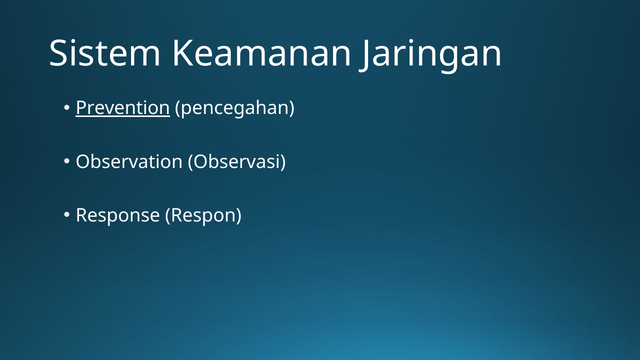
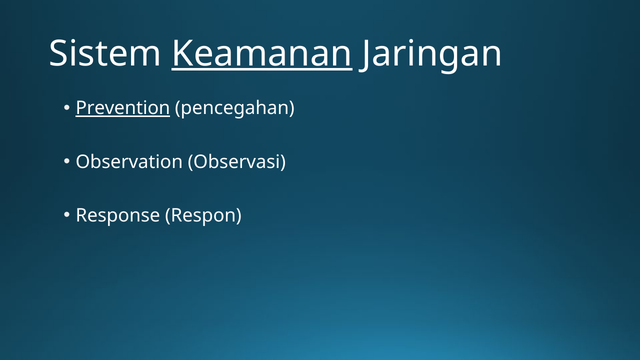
Keamanan underline: none -> present (262, 54)
